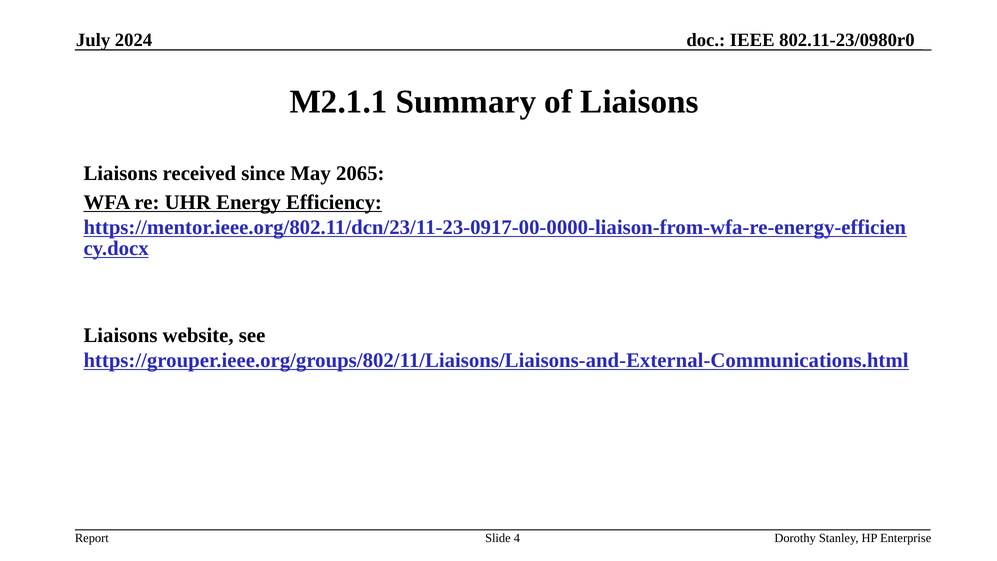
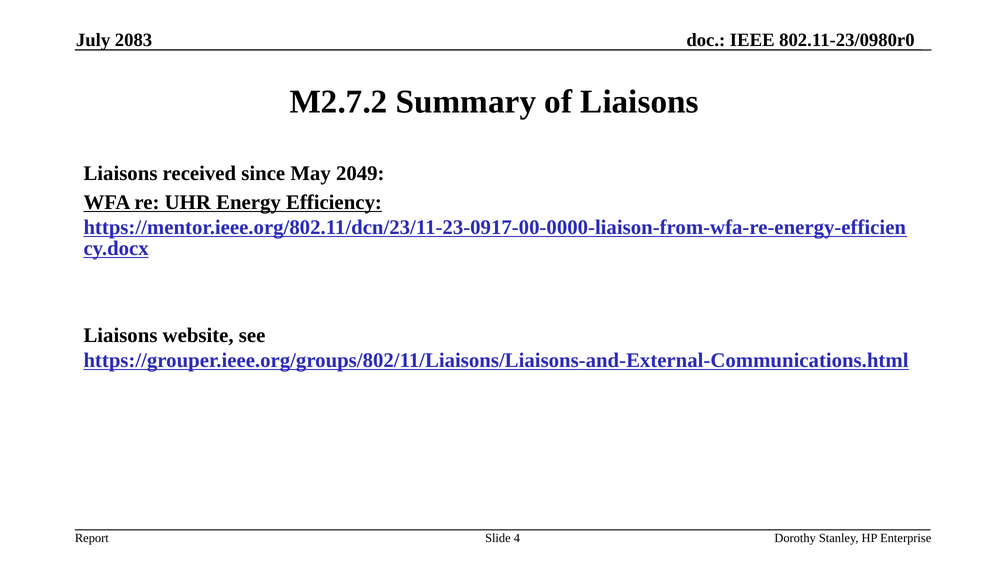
2024: 2024 -> 2083 (134, 40)
M2.1.1: M2.1.1 -> M2.7.2 (339, 102)
2065: 2065 -> 2049 (360, 173)
